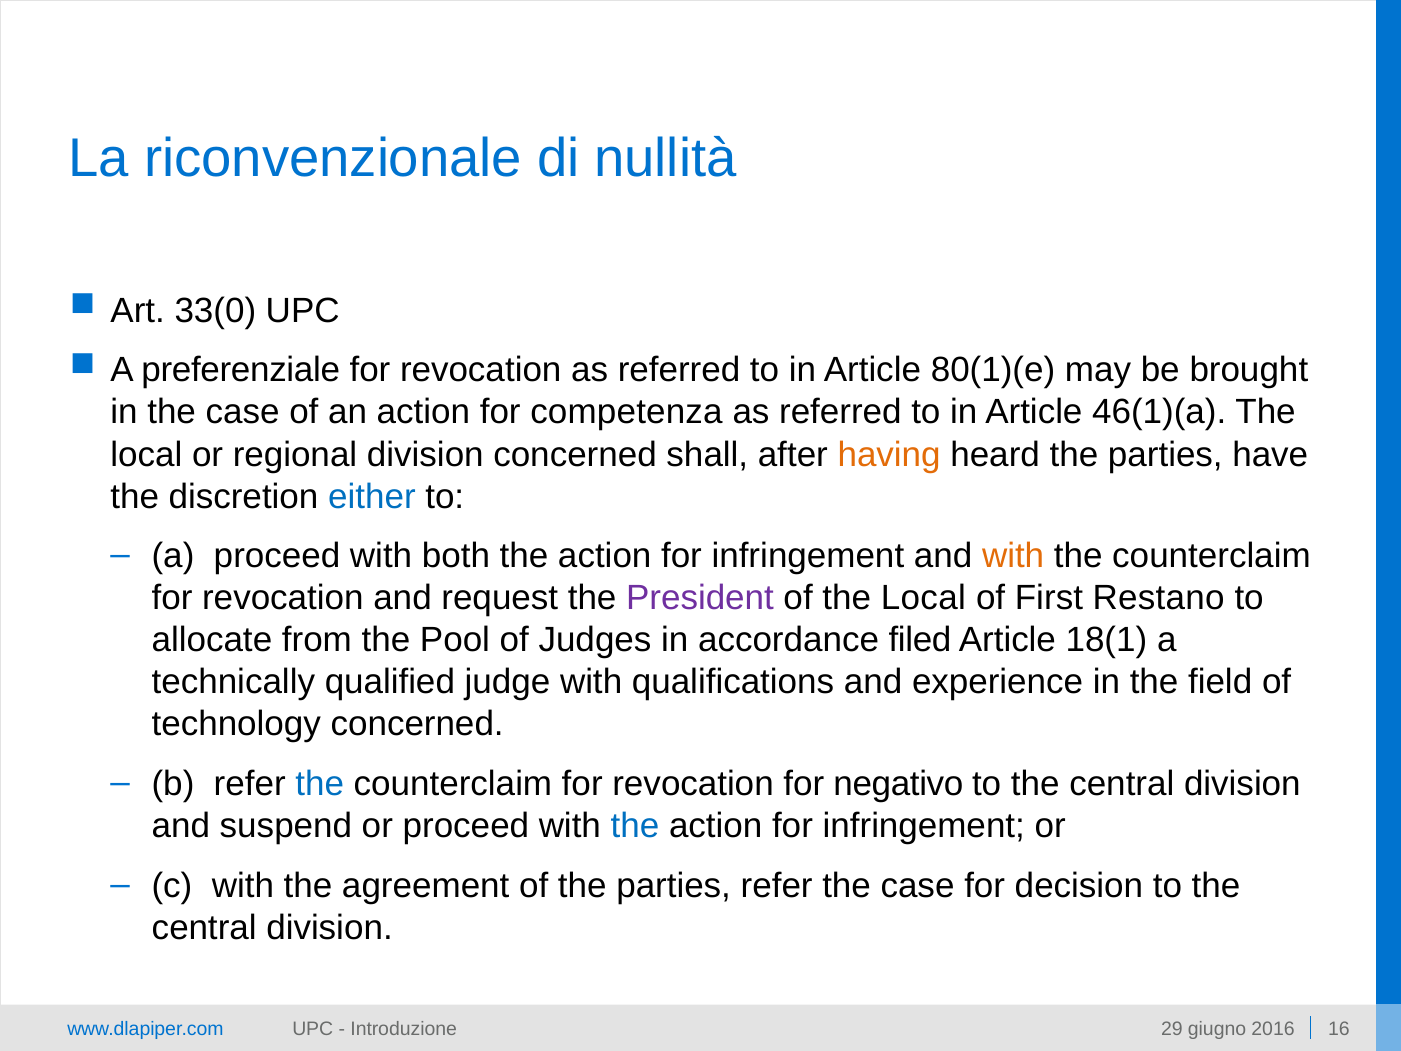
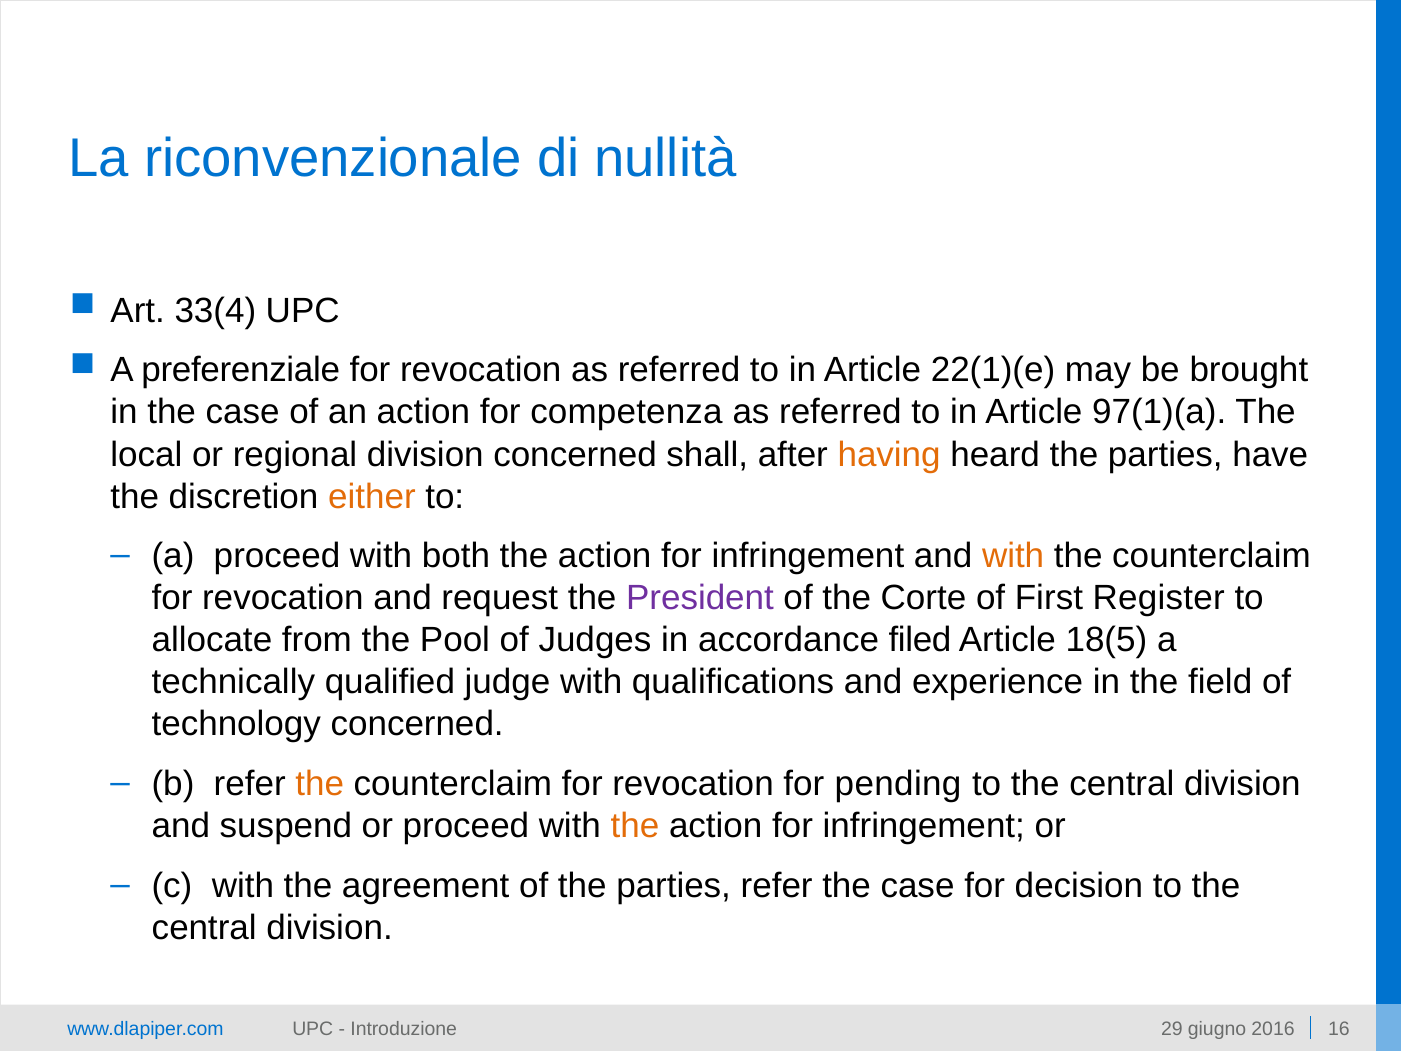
33(0: 33(0 -> 33(4 (215, 311)
80(1)(e: 80(1)(e -> 22(1)(e (993, 370)
46(1)(a: 46(1)(a -> 97(1)(a (1159, 412)
either colour: blue -> orange (372, 496)
of the Local: Local -> Corte (924, 598)
Restano: Restano -> Register (1159, 598)
18(1: 18(1 -> 18(5 (1106, 640)
the colour: blue -> orange (320, 784)
negativo: negativo -> pending (898, 784)
the colour: blue -> orange (635, 826)
